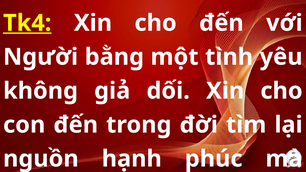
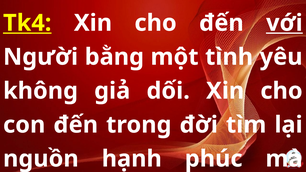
với underline: none -> present (284, 23)
